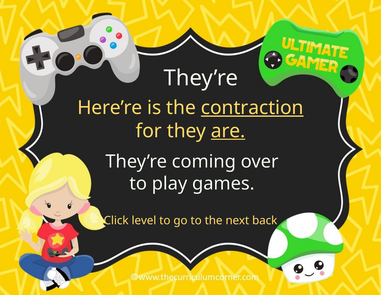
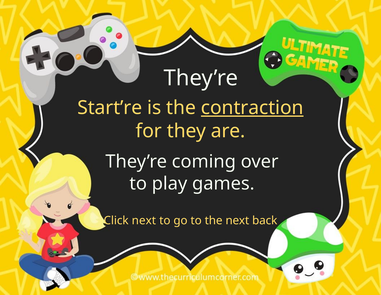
Here’re: Here’re -> Start’re (110, 108)
are underline: present -> none (228, 131)
Click level: level -> next (144, 220)
